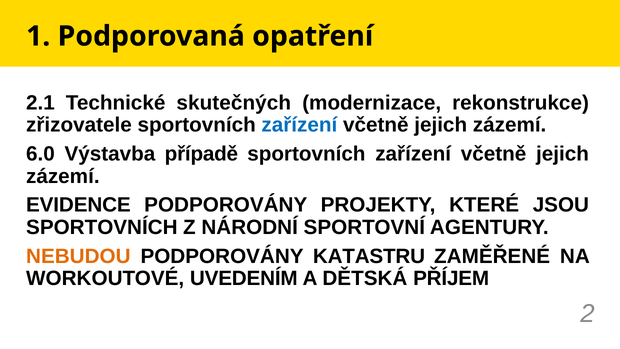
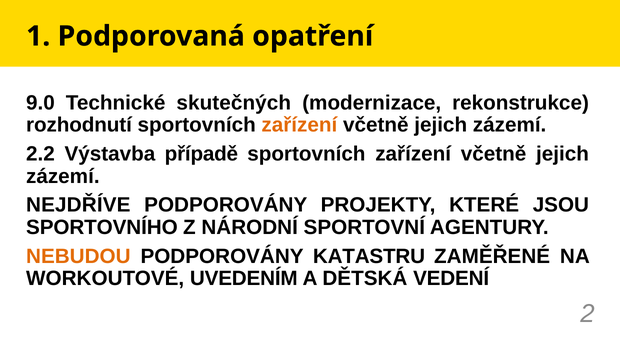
2.1: 2.1 -> 9.0 (40, 103)
zřizovatele: zřizovatele -> rozhodnutí (79, 125)
zařízení colour: blue -> orange (299, 125)
6.0: 6.0 -> 2.2 (40, 154)
EVIDENCE: EVIDENCE -> NEJDŘÍVE (78, 205)
SPORTOVNÍCH: SPORTOVNÍCH -> SPORTOVNÍHO (102, 227)
PŘÍJEM: PŘÍJEM -> VEDENÍ (451, 278)
